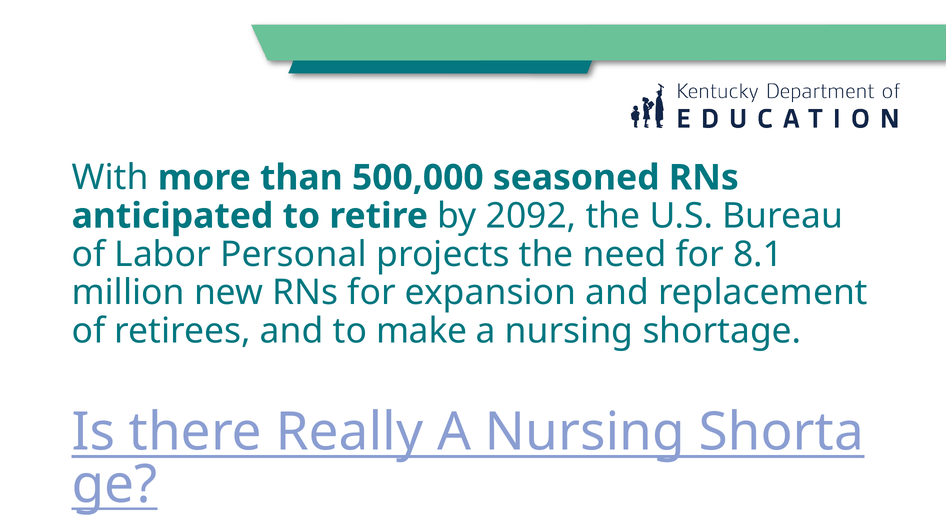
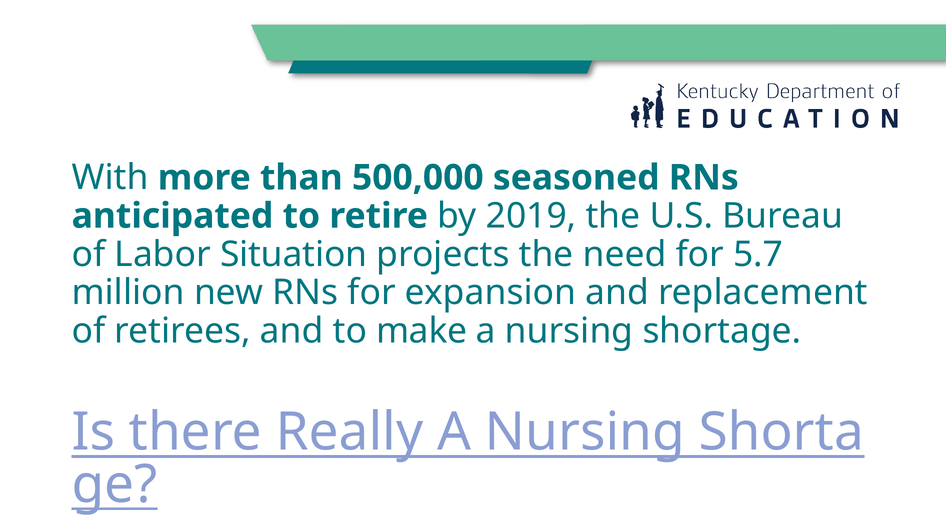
2092: 2092 -> 2019 (531, 216)
Personal: Personal -> Situation (294, 254)
8.1: 8.1 -> 5.7 (758, 254)
